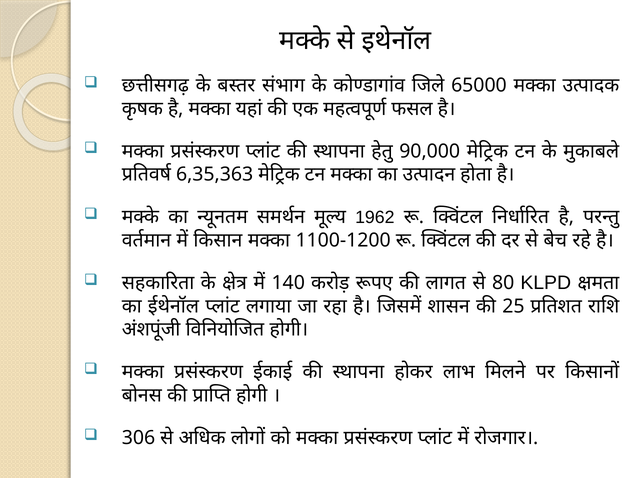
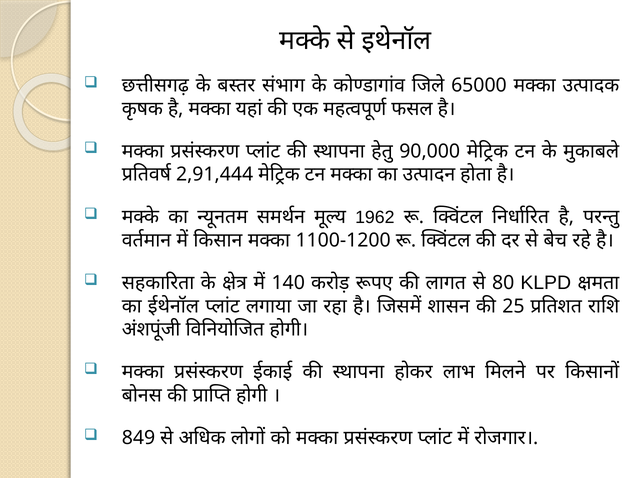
6,35,363: 6,35,363 -> 2,91,444 (215, 175)
306: 306 -> 849 (138, 438)
